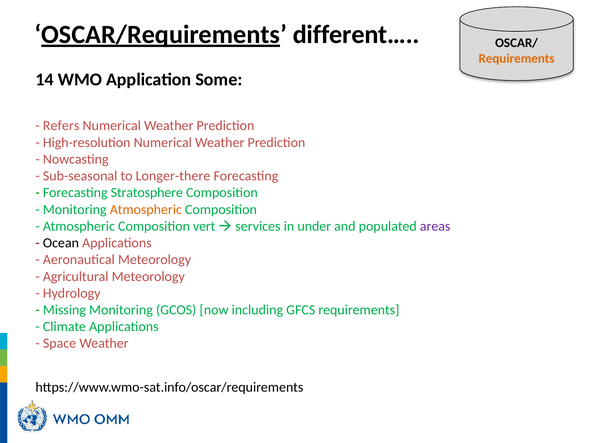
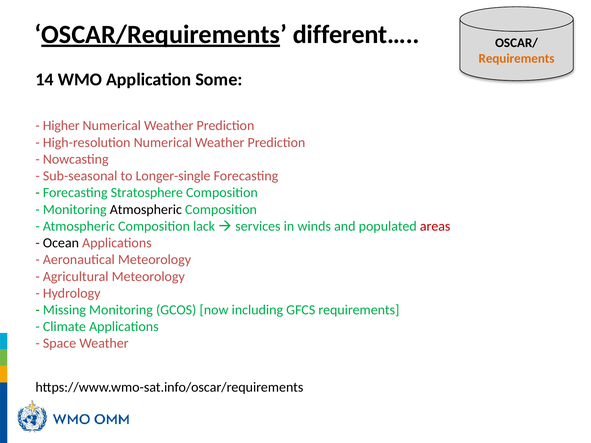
Refers: Refers -> Higher (61, 126)
Longer-there: Longer-there -> Longer-single (173, 176)
Atmospheric colour: orange -> black (146, 210)
vert: vert -> lack (204, 226)
under: under -> winds (314, 226)
areas colour: purple -> red (435, 226)
